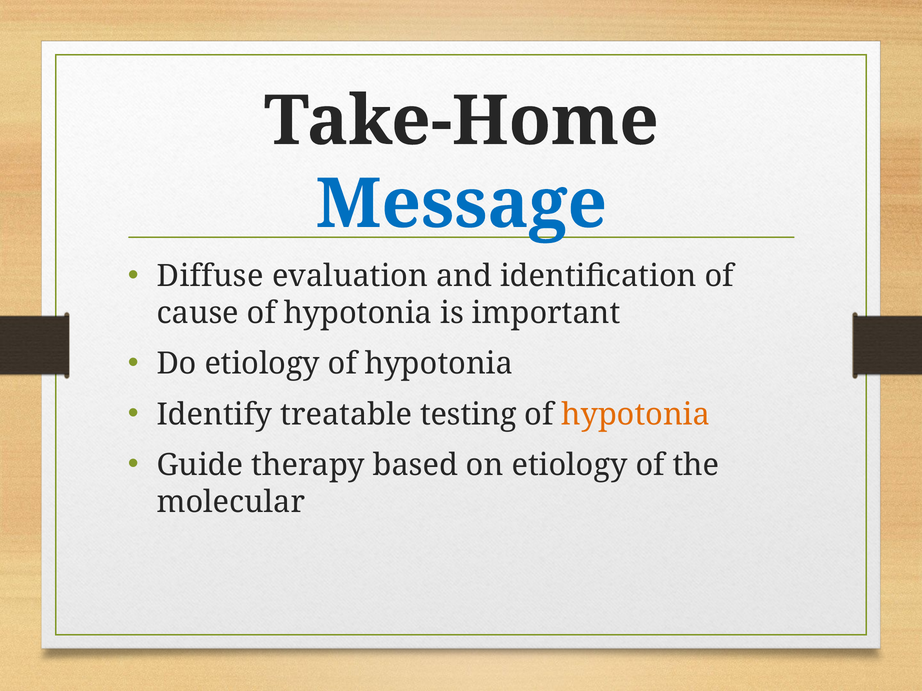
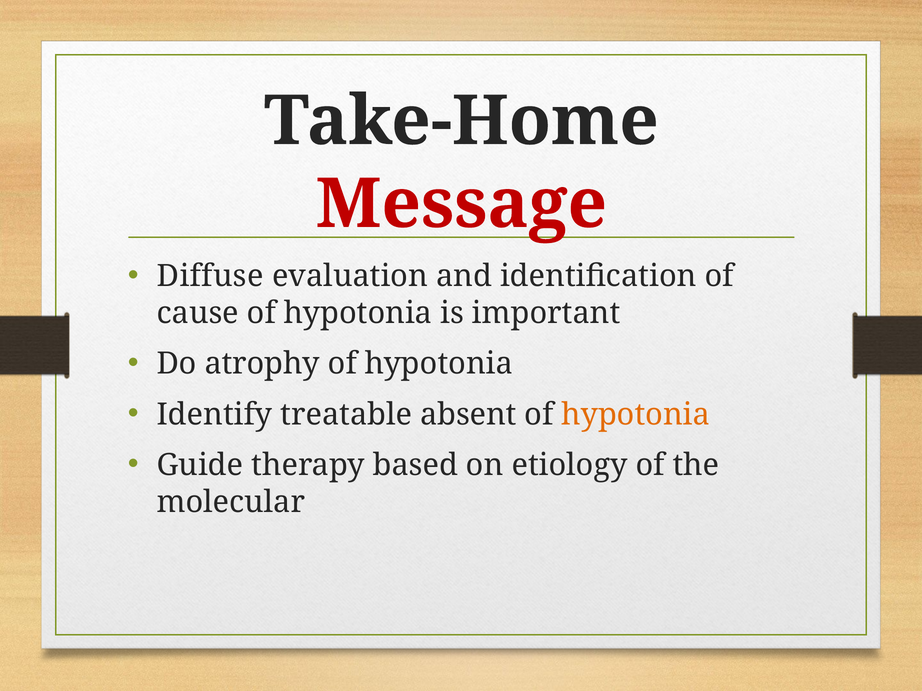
Message colour: blue -> red (461, 204)
Do etiology: etiology -> atrophy (262, 364)
testing: testing -> absent (468, 415)
